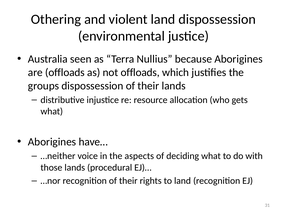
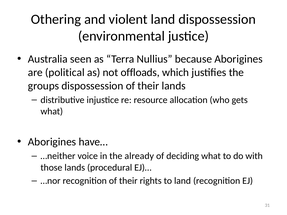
are offloads: offloads -> political (65, 72)
aspects: aspects -> already (139, 156)
